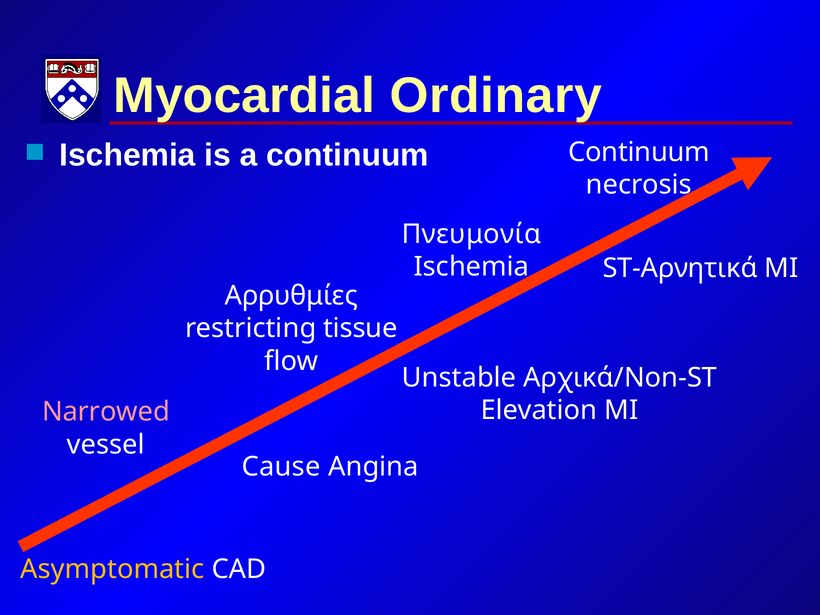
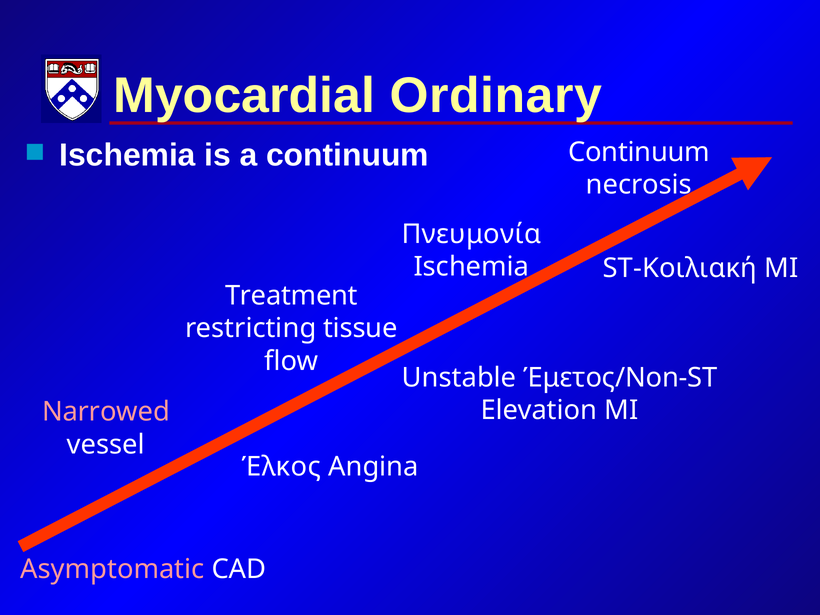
ST-Αρνητικά: ST-Αρνητικά -> ST-Κοιλιακή (680, 268)
Αρρυθμίες: Αρρυθμίες -> Treatment (291, 296)
Αρχικά/Non-ST: Αρχικά/Non-ST -> Έμετος/Non-ST (620, 378)
Cause: Cause -> Έλκος (281, 466)
Asymptomatic colour: yellow -> pink (112, 569)
